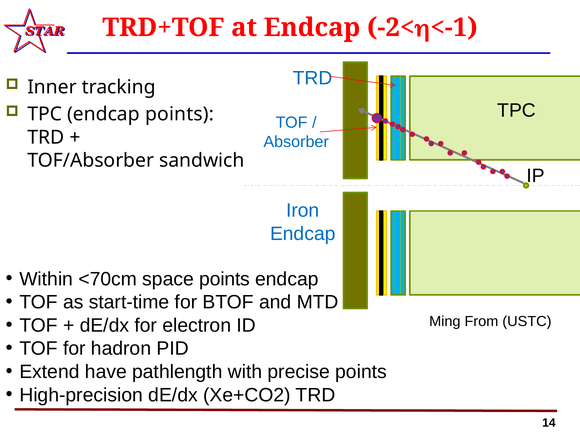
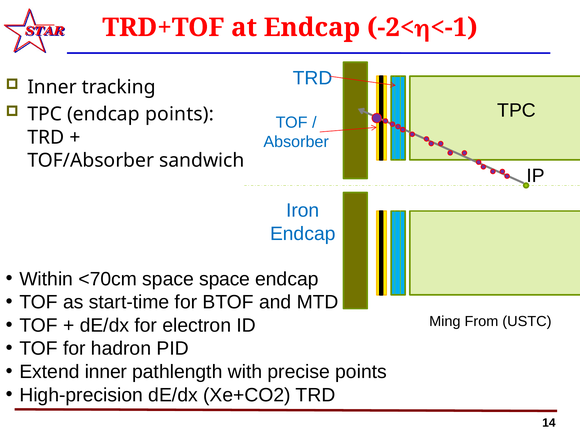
space points: points -> space (225, 279)
Extend have: have -> inner (106, 372)
